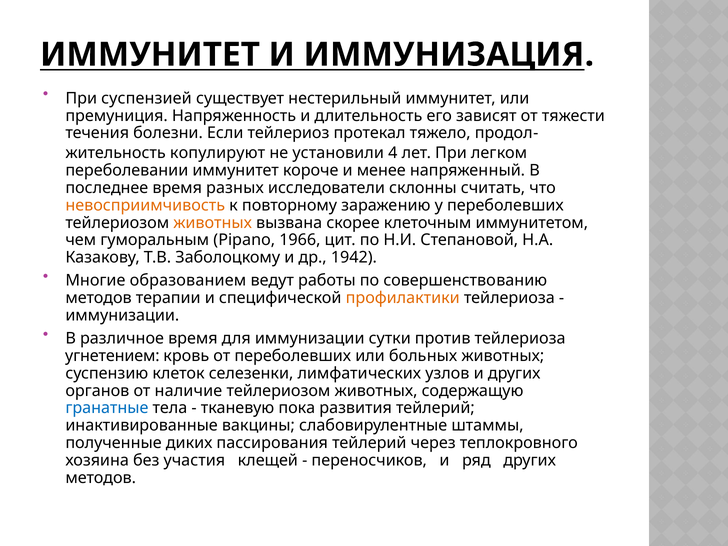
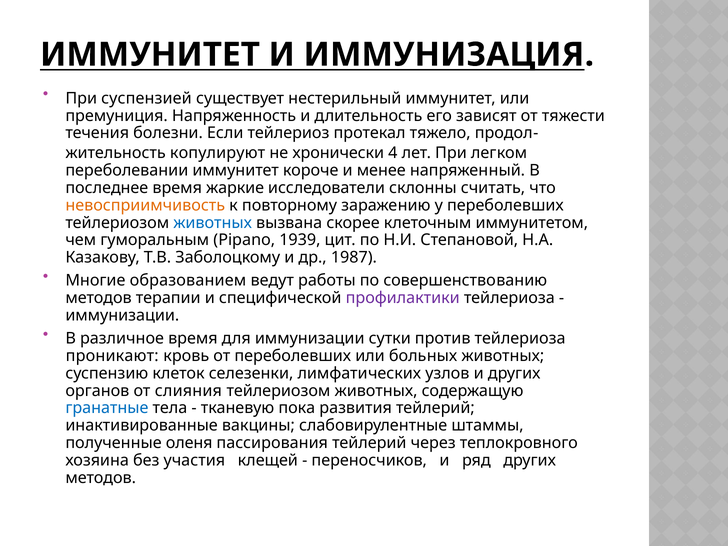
установили: установили -> хронически (338, 153)
разных: разных -> жаркие (235, 188)
животных colour: orange -> blue (213, 223)
1966: 1966 -> 1939 (300, 240)
1942: 1942 -> 1987 (354, 258)
профилактики colour: orange -> purple (403, 298)
угнетением: угнетением -> проникают (112, 356)
наличие: наличие -> слияния (188, 391)
диких: диких -> оленя (189, 443)
